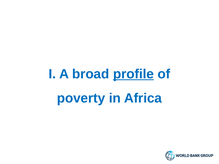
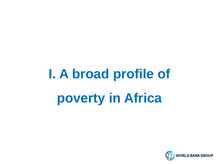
profile underline: present -> none (133, 74)
